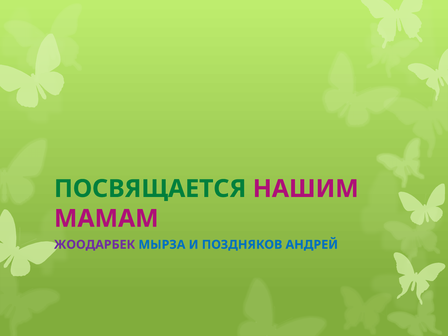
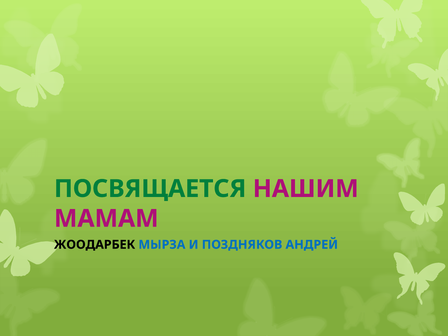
ЖООДАРБЕК colour: purple -> black (95, 245)
